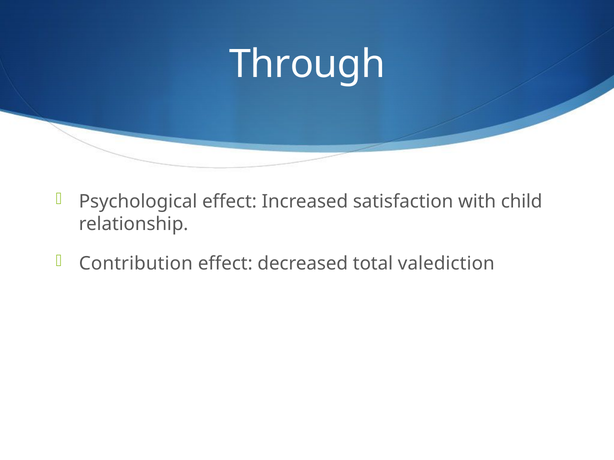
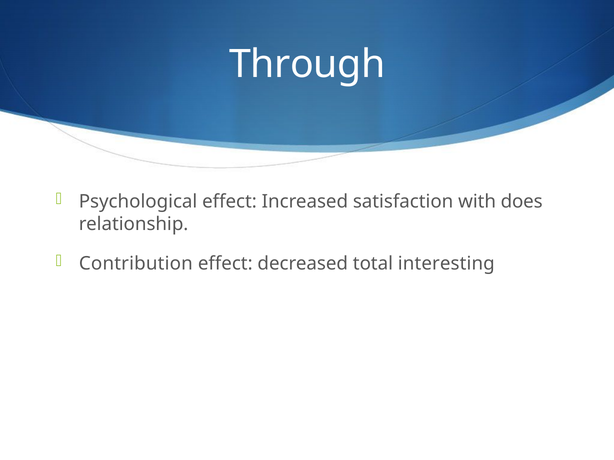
child: child -> does (522, 202)
valediction: valediction -> interesting (446, 264)
